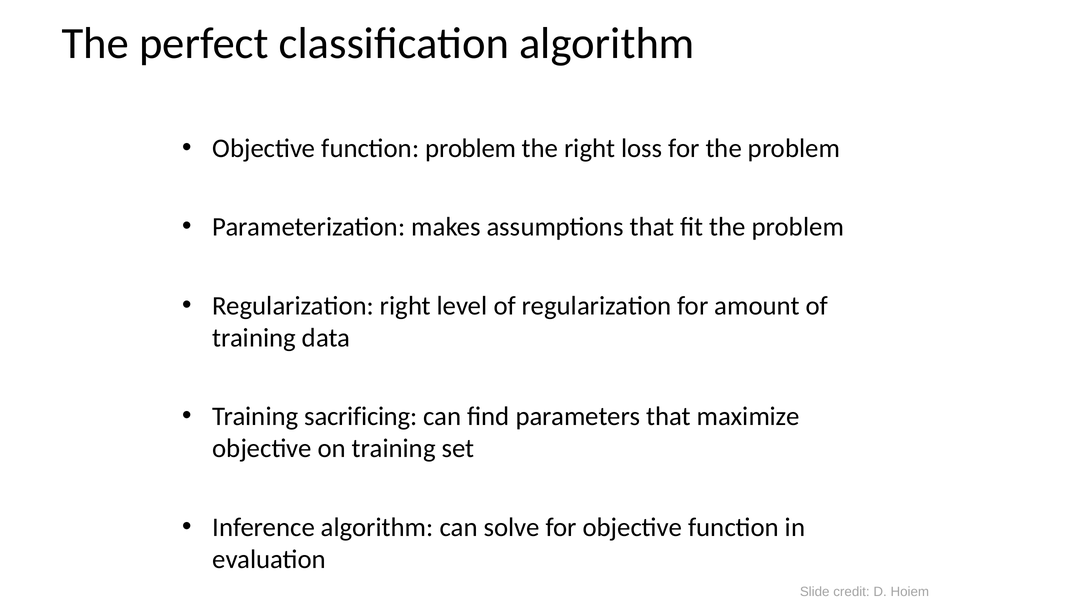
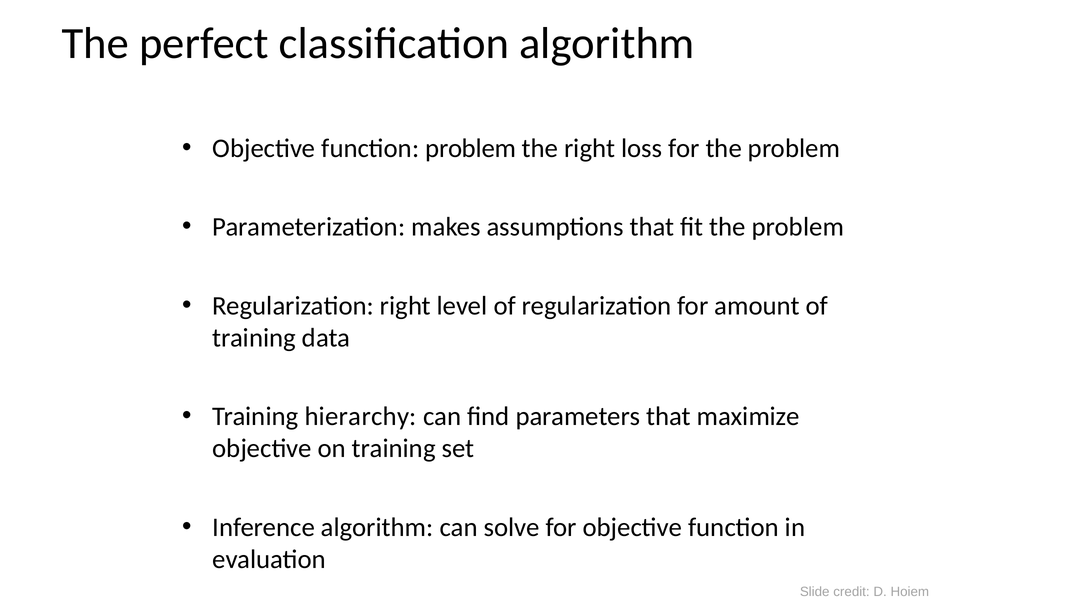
sacrificing: sacrificing -> hierarchy (361, 416)
